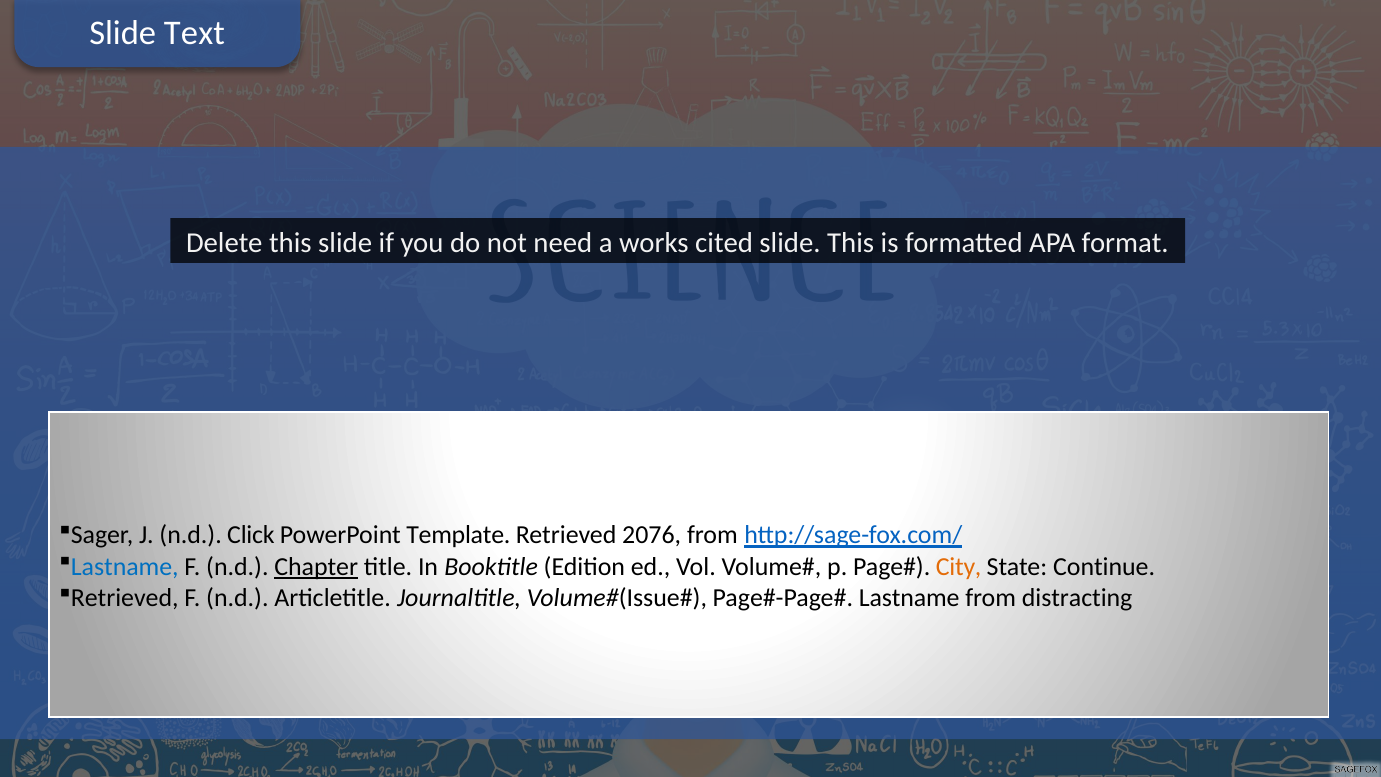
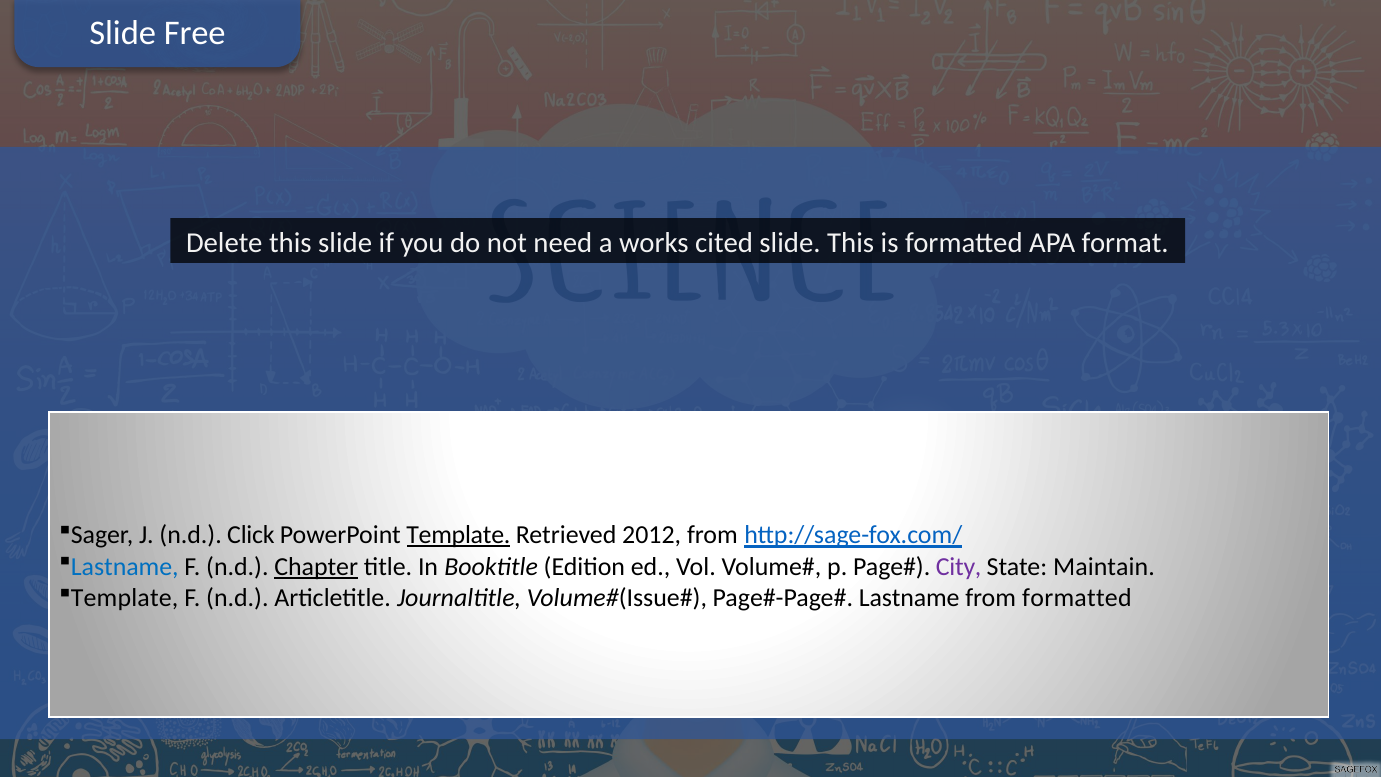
Text: Text -> Free (195, 33)
Template underline: none -> present (458, 535)
2076: 2076 -> 2012 (652, 535)
City colour: orange -> purple (959, 567)
Continue: Continue -> Maintain (1104, 567)
Retrieved: Retrieved -> Template (125, 598)
from distracting: distracting -> formatted (1077, 598)
